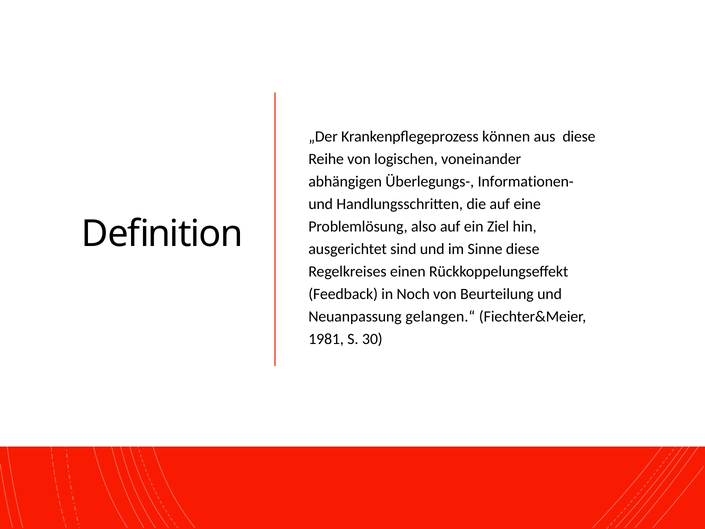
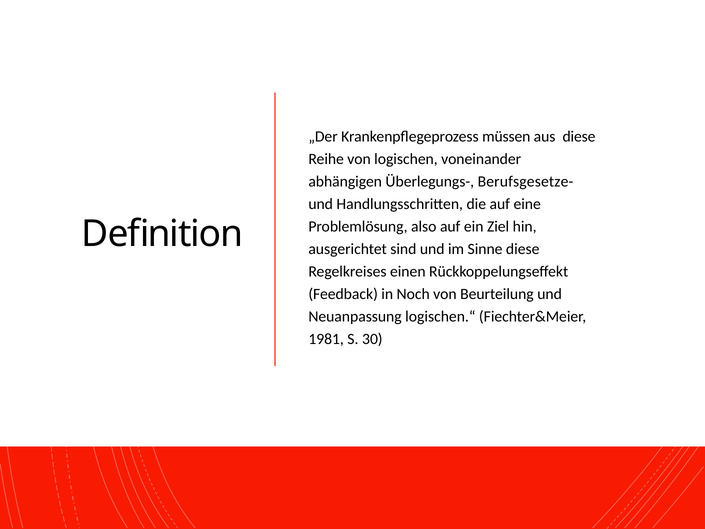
können: können -> müssen (506, 136)
Informationen-: Informationen- -> Berufsgesetze- (526, 181)
gelangen.“: gelangen.“ -> logischen.“ (440, 317)
